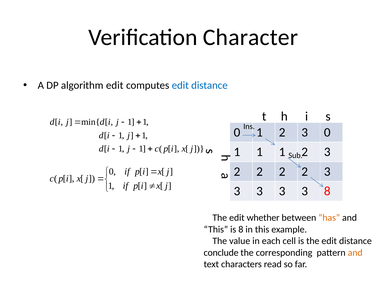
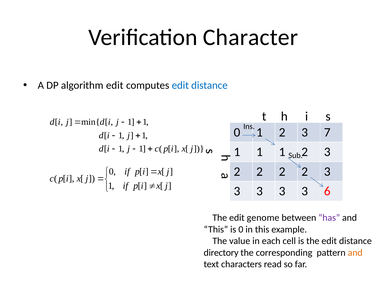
3 0: 0 -> 7 (327, 132)
3 8: 8 -> 6 (327, 191)
whether: whether -> genome (263, 218)
has colour: orange -> purple (329, 218)
is 8: 8 -> 0 (241, 230)
conclude: conclude -> directory (221, 253)
